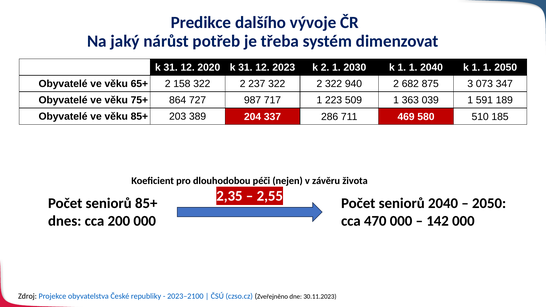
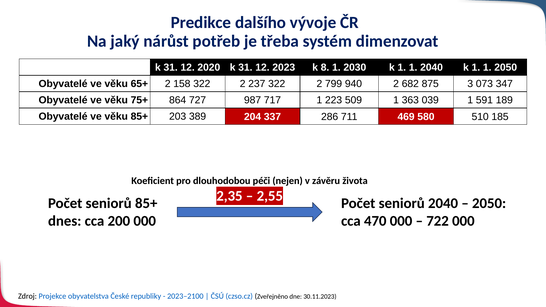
k 2: 2 -> 8 (325, 68)
2 322: 322 -> 799 (334, 84)
142: 142 -> 722 (438, 221)
